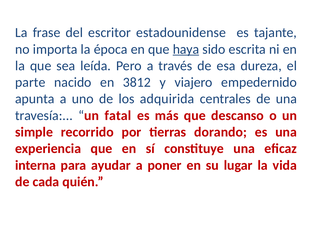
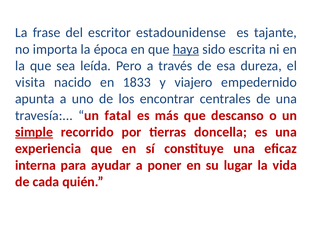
parte: parte -> visita (30, 82)
3812: 3812 -> 1833 (137, 82)
adquirida: adquirida -> encontrar (167, 99)
simple underline: none -> present (34, 132)
dorando: dorando -> doncella (220, 132)
